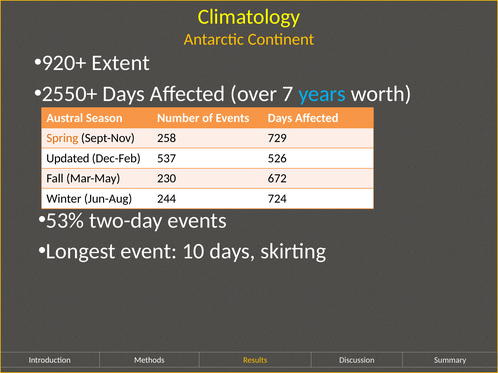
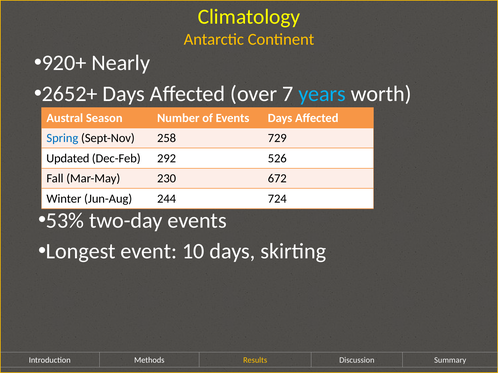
Extent: Extent -> Nearly (121, 63)
2550+: 2550+ -> 2652+ (70, 94)
Spring colour: orange -> blue (62, 138)
537: 537 -> 292 (167, 159)
